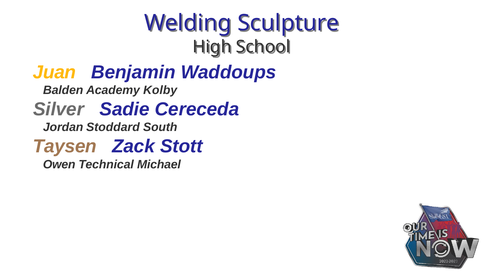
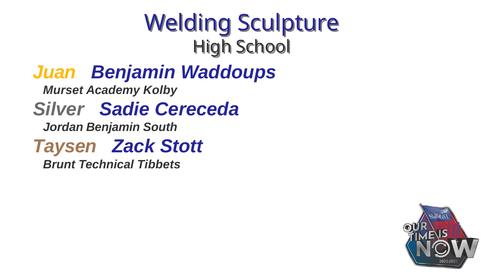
Balden: Balden -> Murset (63, 90)
Jordan Stoddard: Stoddard -> Benjamin (113, 127)
Owen: Owen -> Brunt (59, 164)
Michael: Michael -> Tibbets (159, 164)
